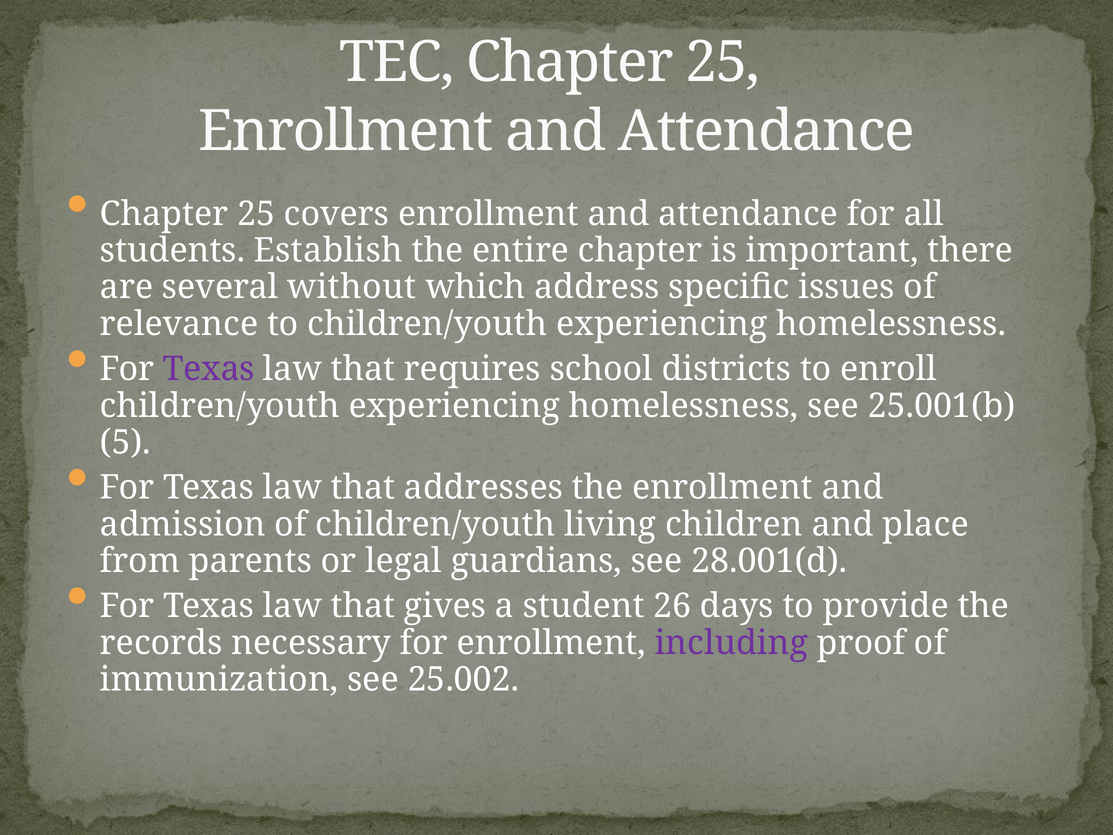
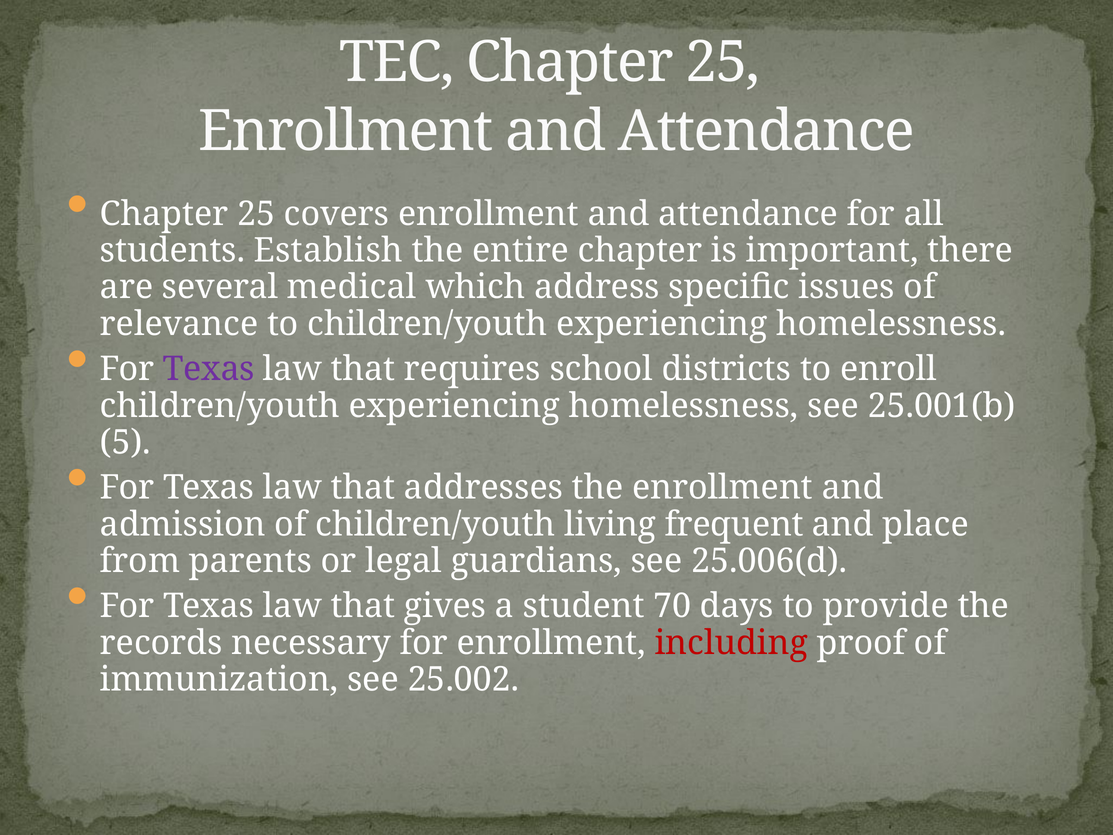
without: without -> medical (352, 287)
children: children -> frequent (734, 524)
28.001(d: 28.001(d -> 25.006(d (769, 561)
26: 26 -> 70 (672, 606)
including colour: purple -> red (731, 643)
